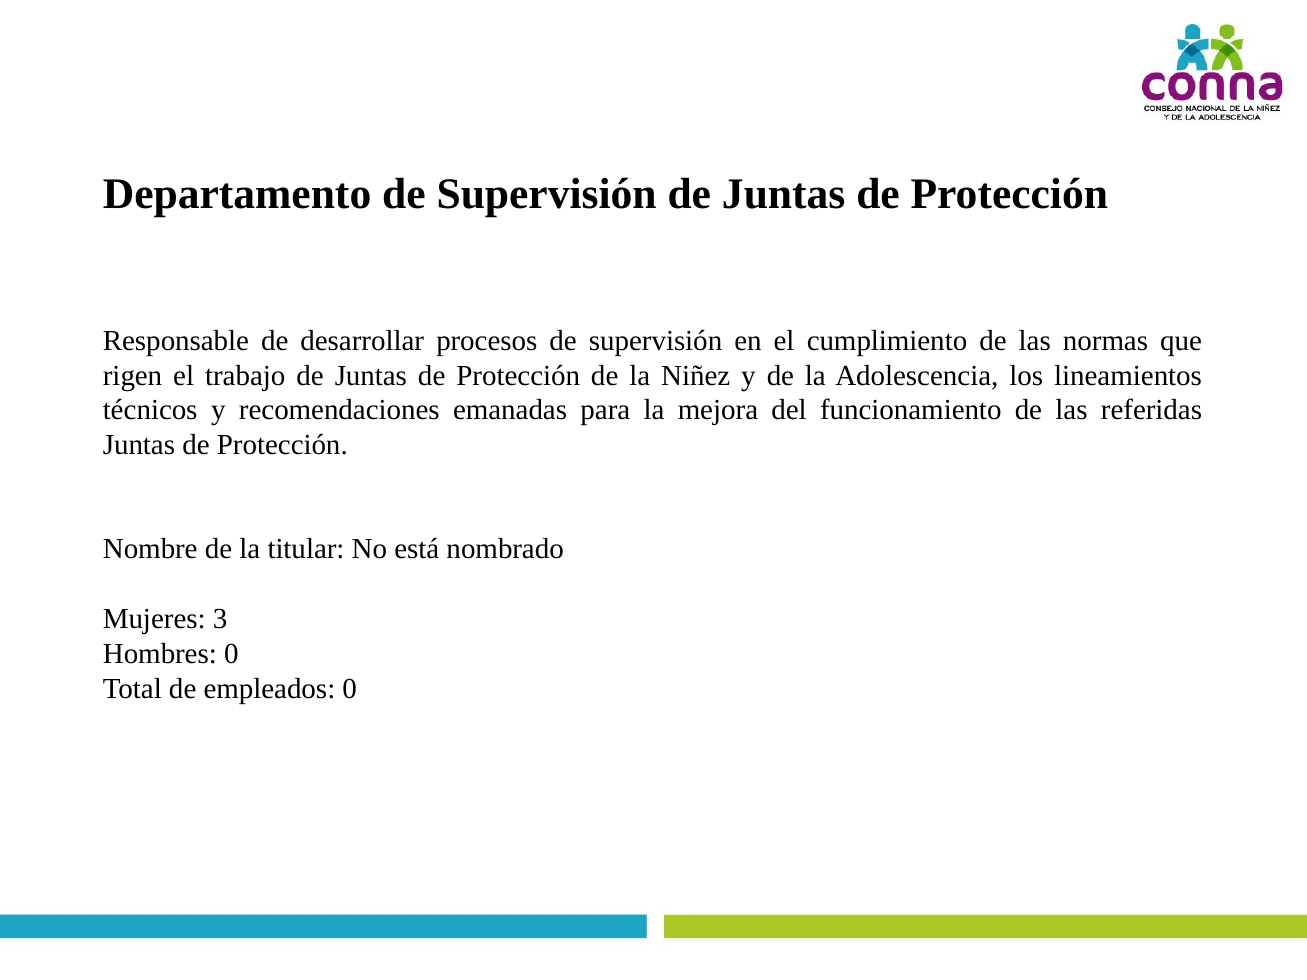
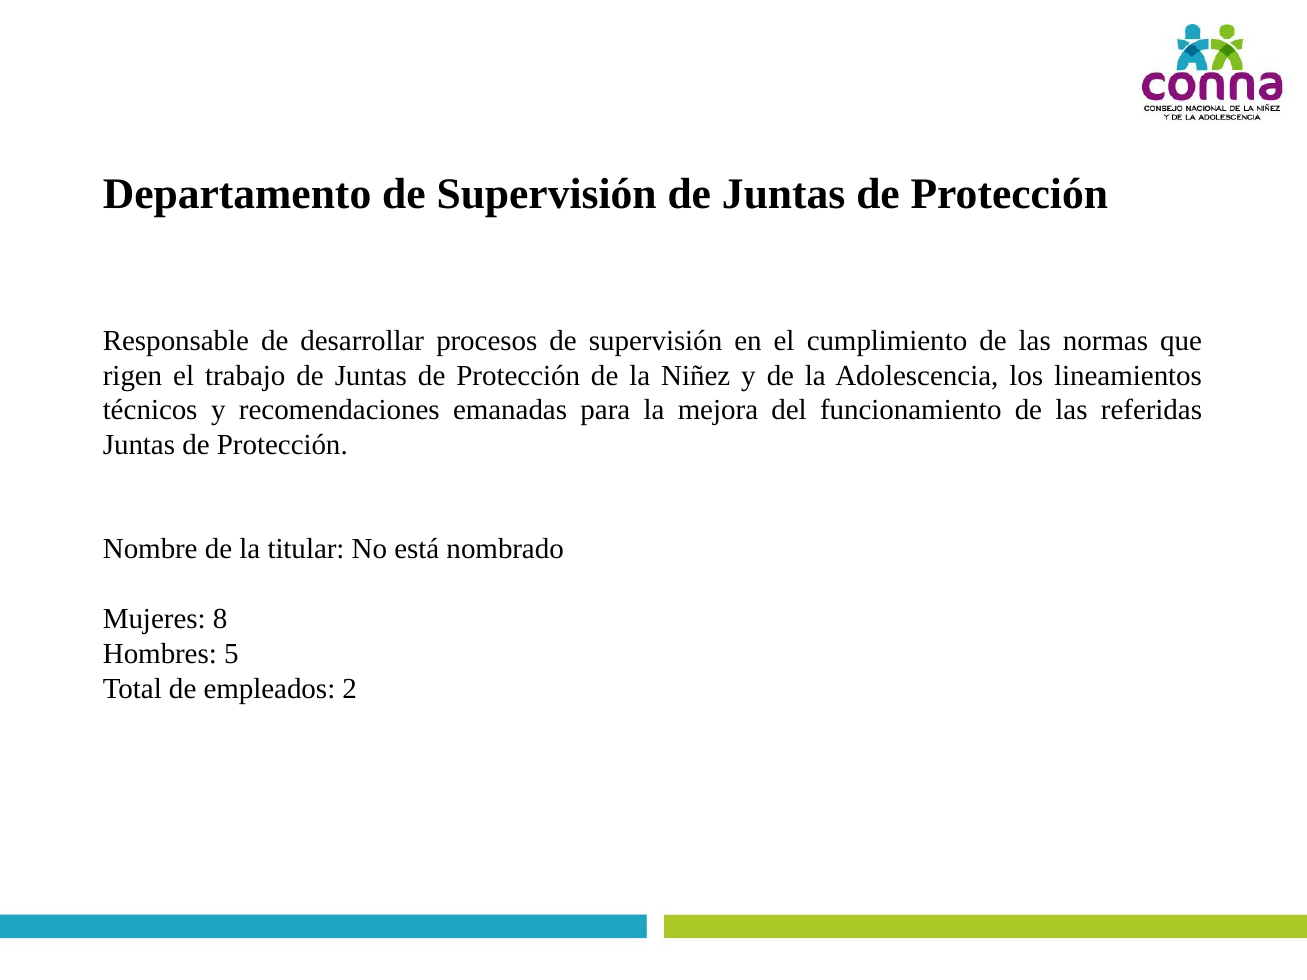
3: 3 -> 8 (220, 619)
Hombres 0: 0 -> 5 (231, 654)
empleados 0: 0 -> 2 (350, 689)
